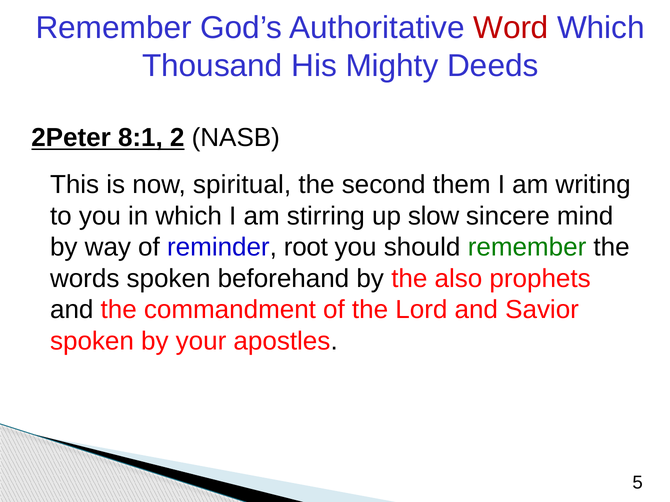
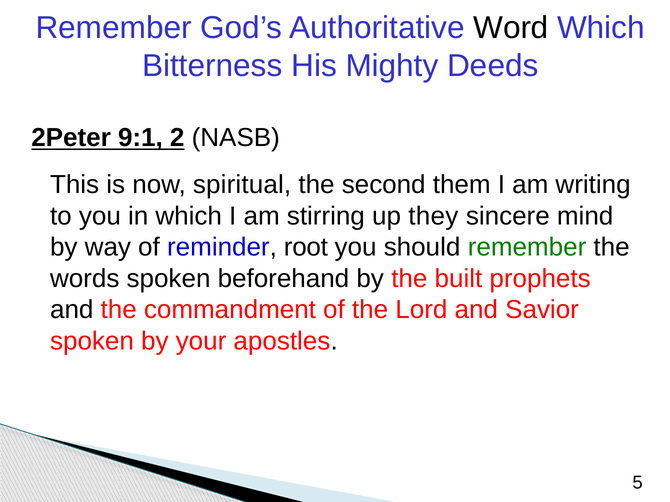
Word colour: red -> black (511, 28)
Thousand: Thousand -> Bitterness (212, 66)
8:1: 8:1 -> 9:1 (140, 138)
slow: slow -> they (433, 216)
also: also -> built (458, 279)
